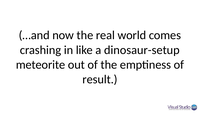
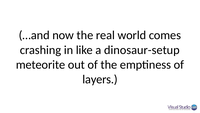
result: result -> layers (100, 79)
